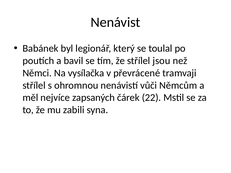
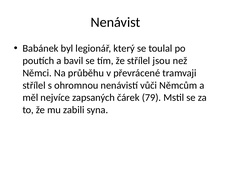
vysílačka: vysílačka -> průběhu (86, 73)
22: 22 -> 79 (151, 98)
